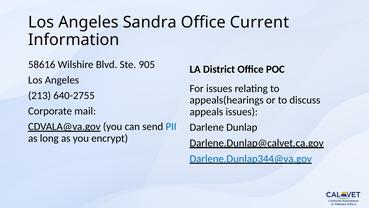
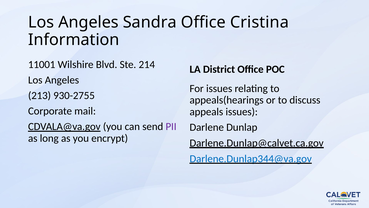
Current: Current -> Cristina (259, 22)
58616: 58616 -> 11001 (42, 64)
905: 905 -> 214 (147, 64)
640-2755: 640-2755 -> 930-2755 (74, 95)
PII colour: blue -> purple (171, 126)
